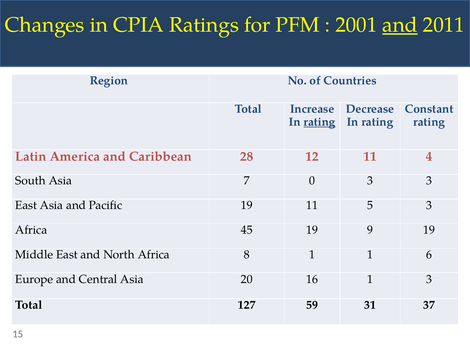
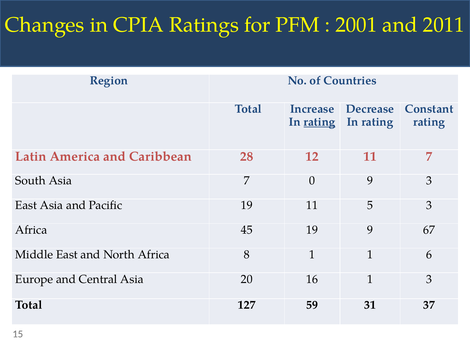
and underline: present -> none (400, 25)
11 4: 4 -> 7 (429, 157)
0 3: 3 -> 9 (370, 181)
9 19: 19 -> 67 (429, 230)
